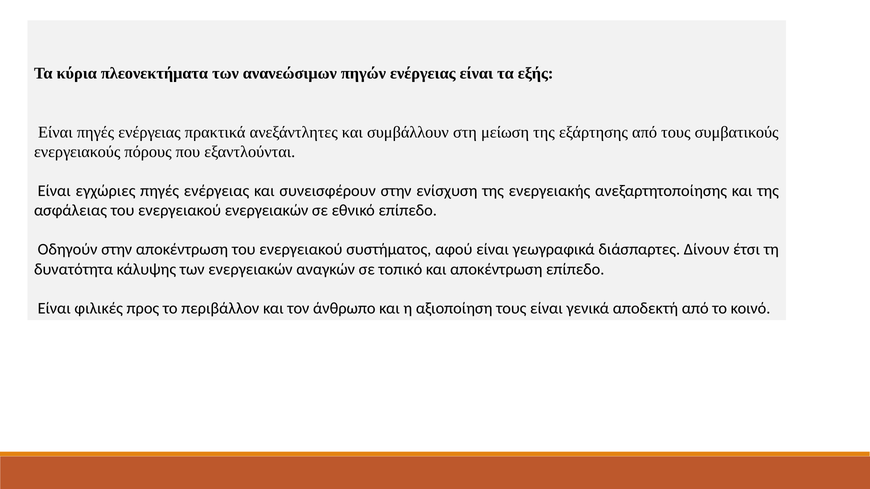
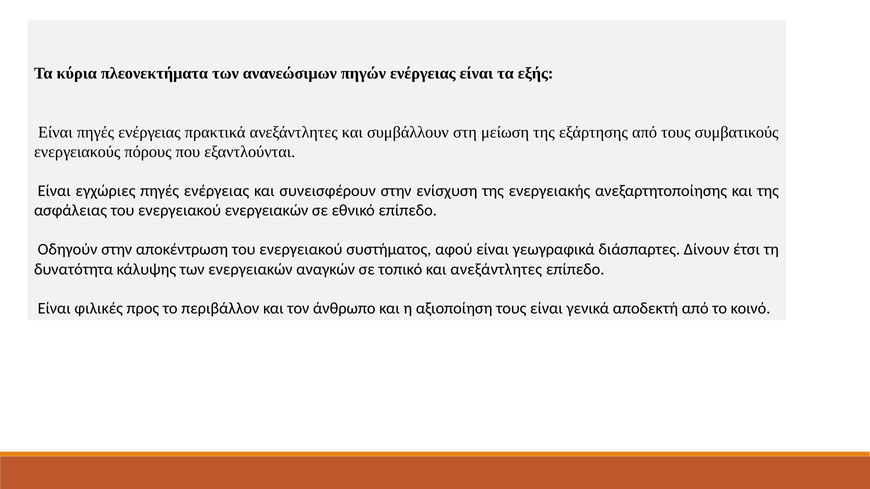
και αποκέντρωση: αποκέντρωση -> ανεξάντλητες (496, 269)
